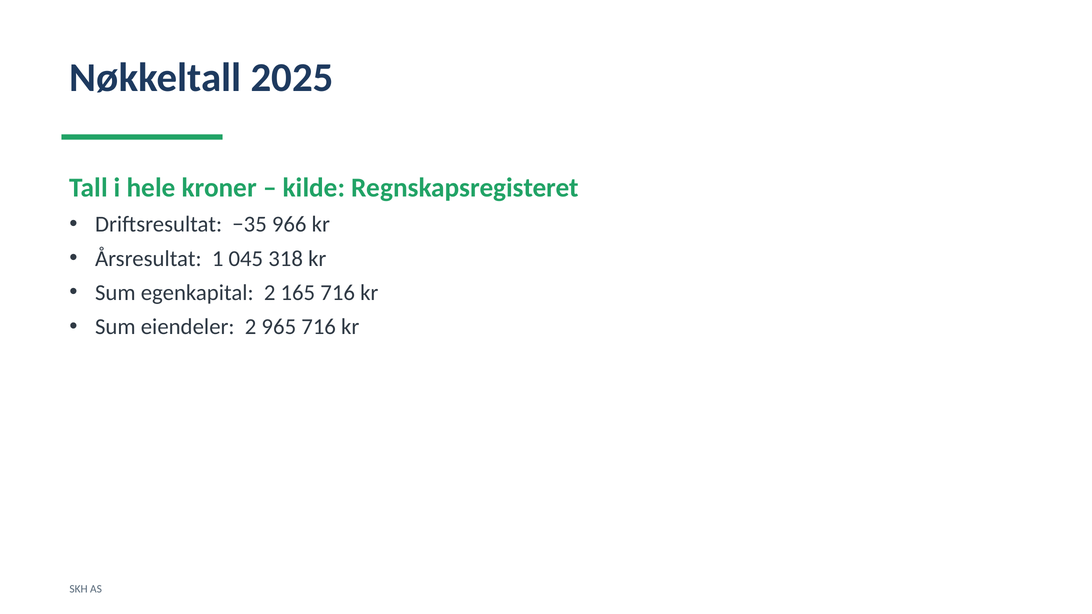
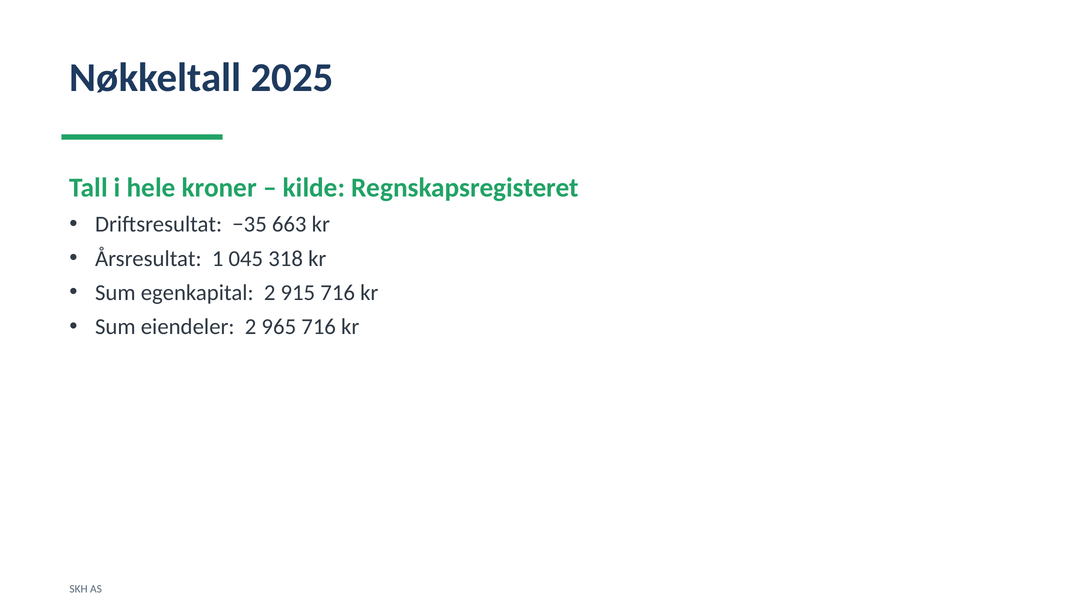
966: 966 -> 663 (289, 225)
165: 165 -> 915 (298, 293)
